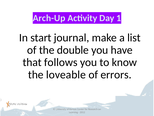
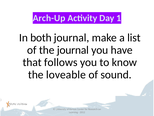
start: start -> both (41, 38)
the double: double -> journal (73, 50)
errors: errors -> sound (116, 74)
